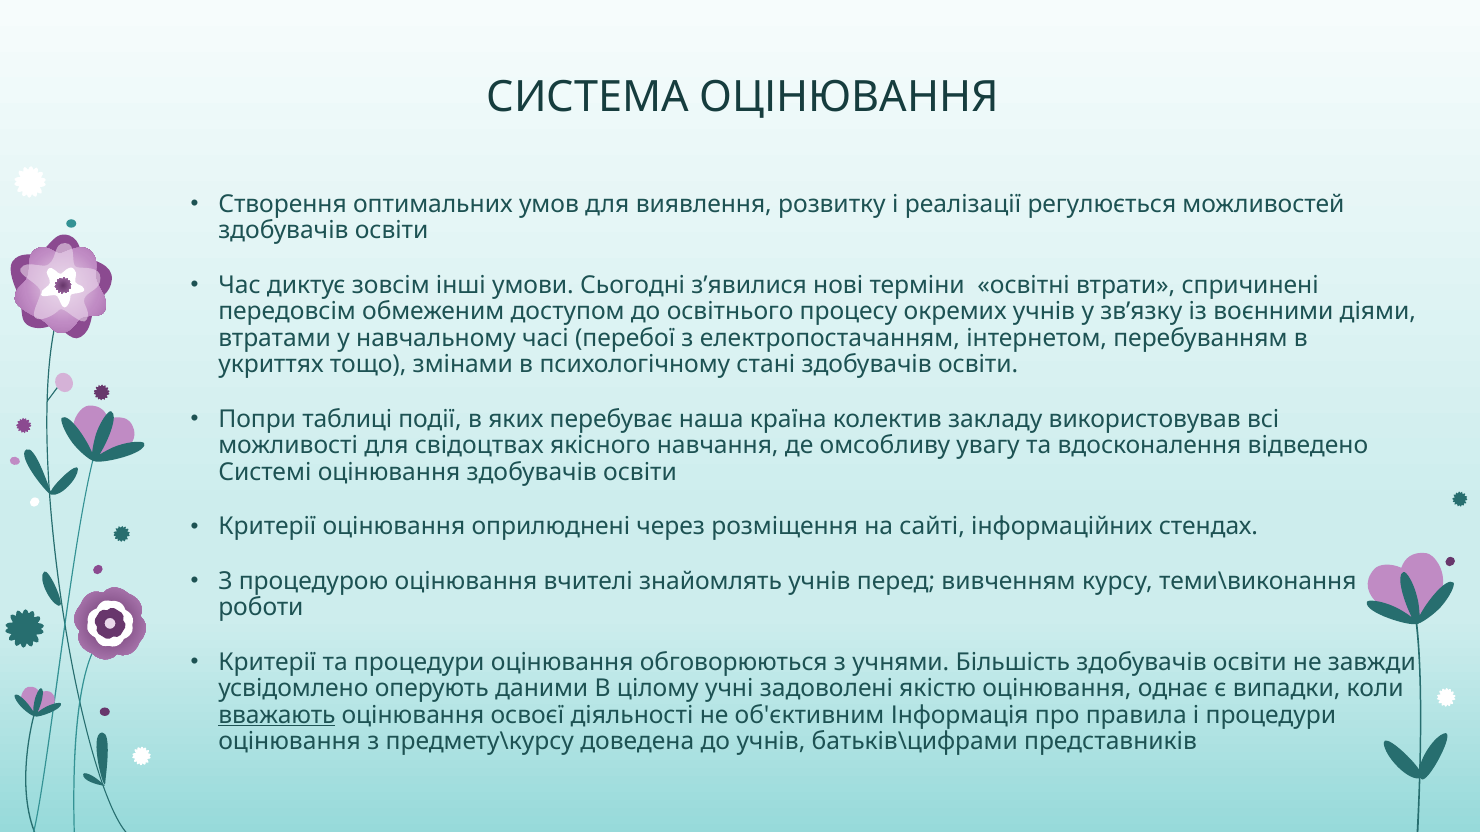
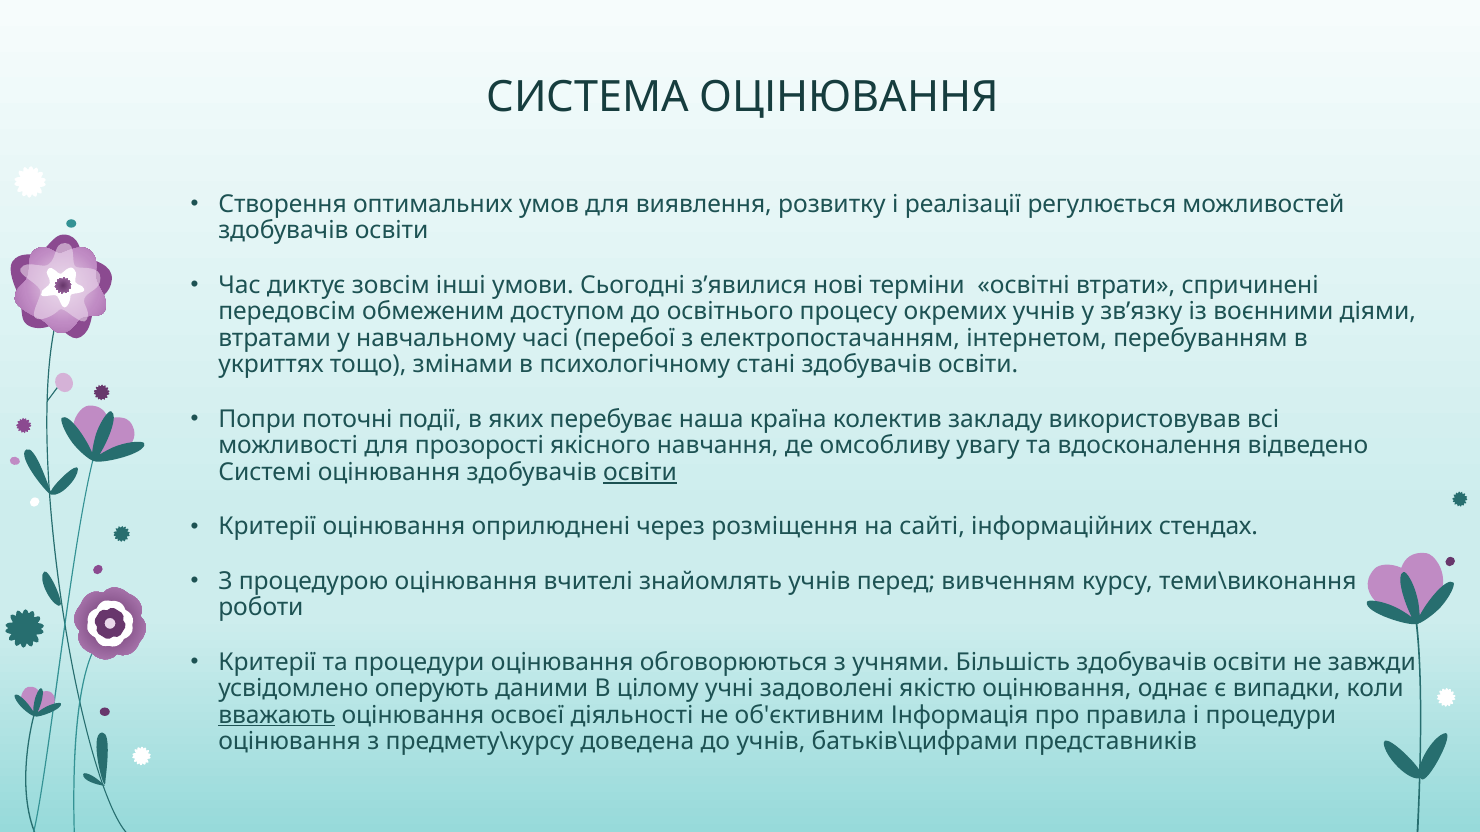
таблиці: таблиці -> поточні (347, 419)
свідоцтвах: свідоцтвах -> прозорості (479, 446)
освіти underline: none -> present (640, 473)
